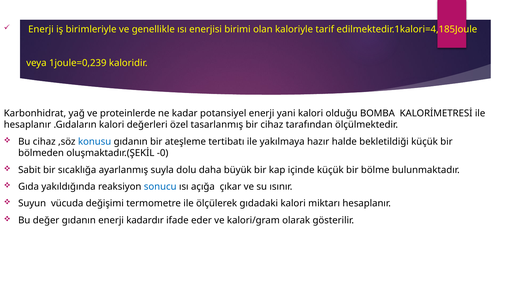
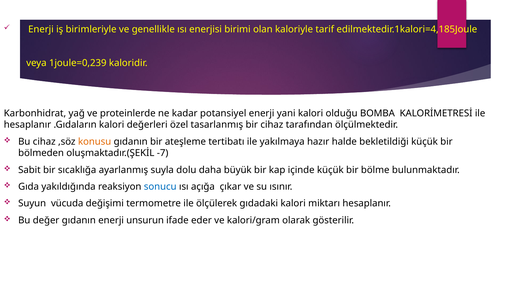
konusu colour: blue -> orange (95, 142)
-0: -0 -> -7 (163, 153)
kadardır: kadardır -> unsurun (145, 221)
